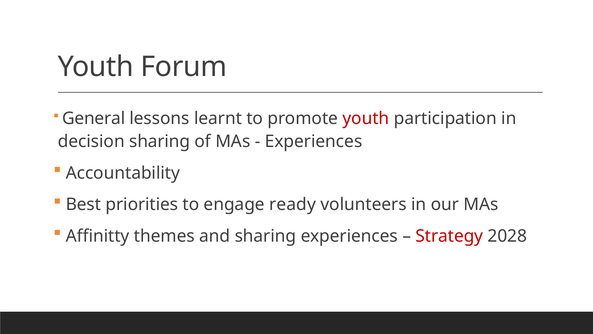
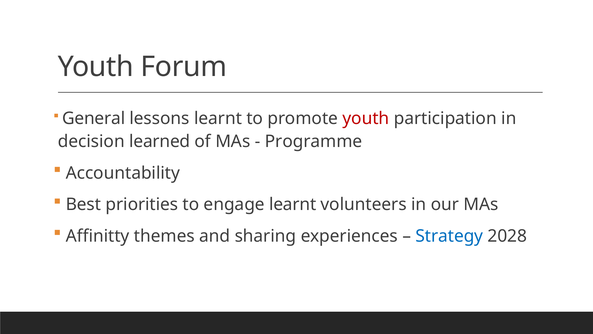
decision sharing: sharing -> learned (160, 141)
Experiences: Experiences -> Programme (314, 141)
engage ready: ready -> learnt (293, 204)
Strategy colour: red -> blue (449, 236)
